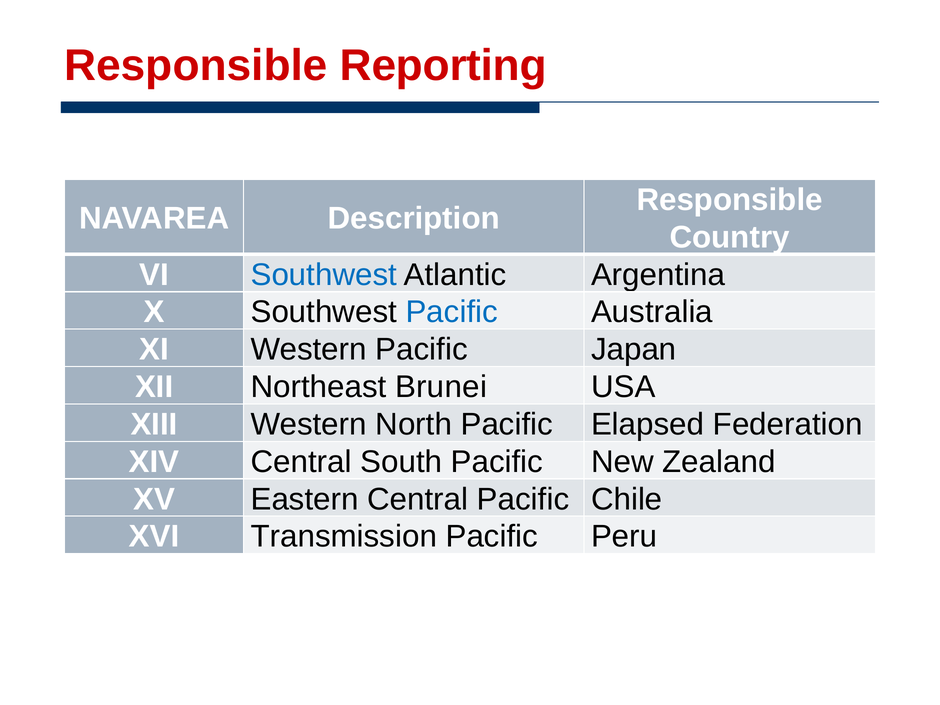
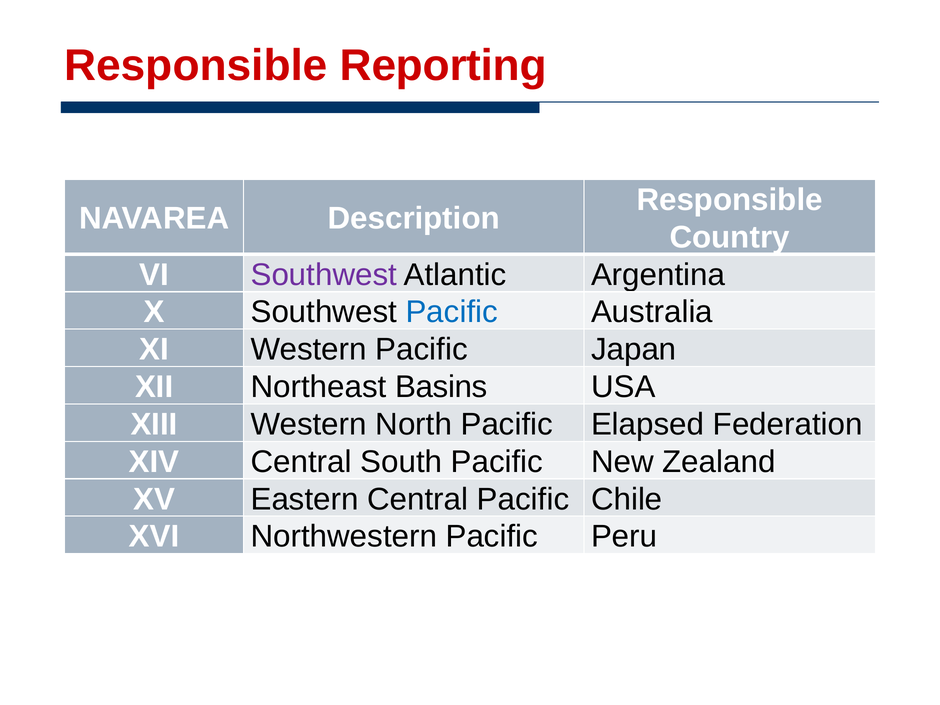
Southwest colour: blue -> purple (324, 275)
Brunei: Brunei -> Basins (441, 387)
Transmission: Transmission -> Northwestern (344, 537)
